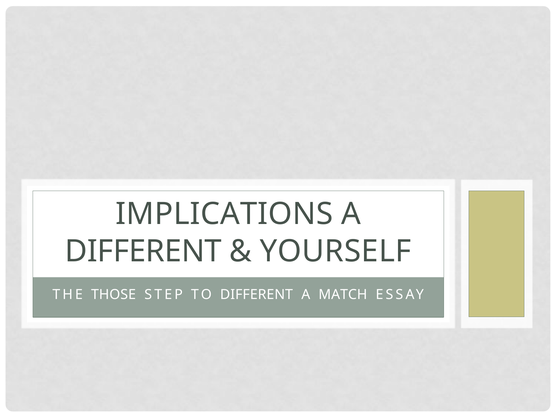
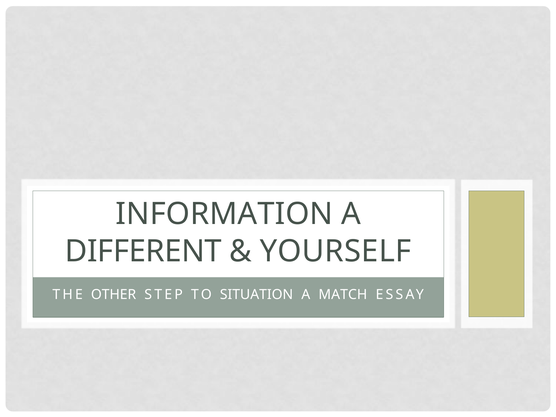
IMPLICATIONS: IMPLICATIONS -> INFORMATION (224, 214)
THOSE: THOSE -> OTHER (114, 295)
TO DIFFERENT: DIFFERENT -> SITUATION (257, 295)
